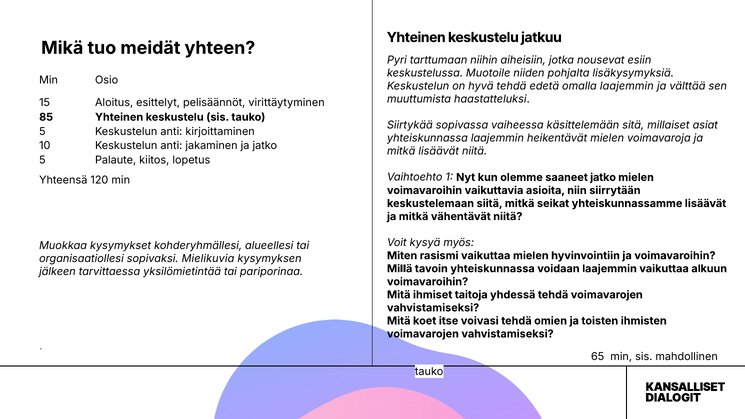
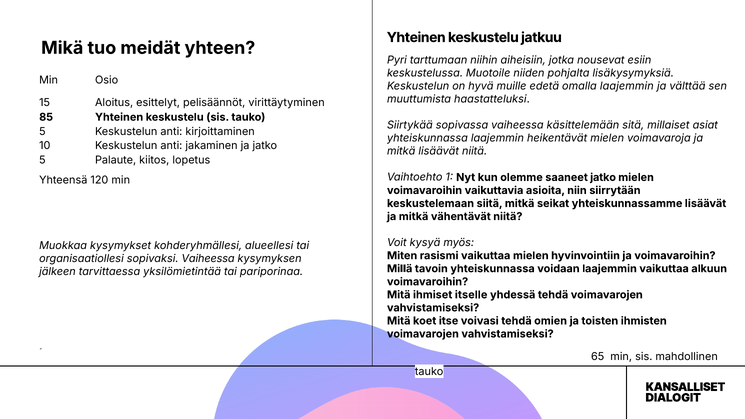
hyvä tehdä: tehdä -> muille (512, 86)
sopivaksi Mielikuvia: Mielikuvia -> Vaiheessa (208, 259)
taitoja: taitoja -> itselle (471, 295)
